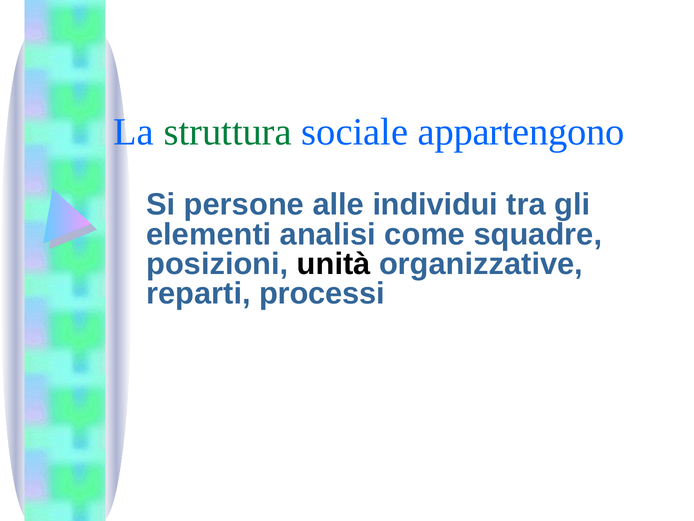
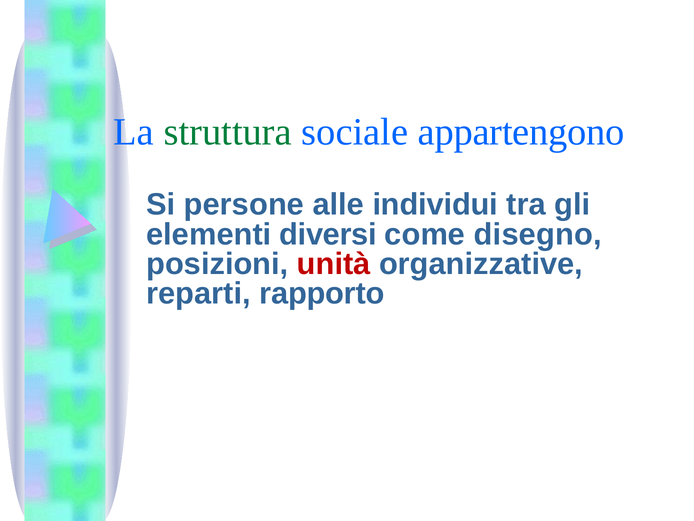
analisi: analisi -> diversi (328, 234)
squadre: squadre -> disegno (538, 234)
unità colour: black -> red (334, 264)
processi: processi -> rapporto (322, 293)
